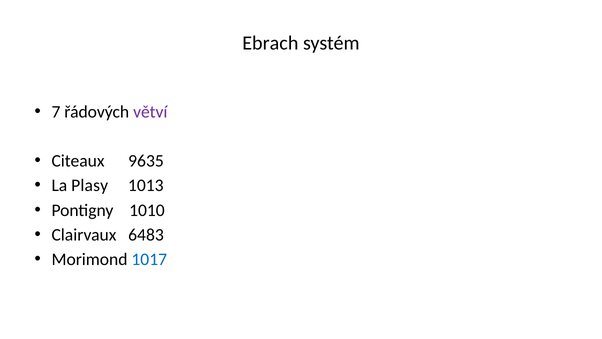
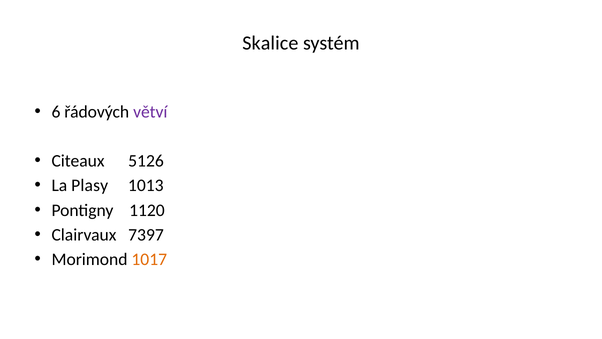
Ebrach: Ebrach -> Skalice (270, 43)
7: 7 -> 6 (56, 112)
9635: 9635 -> 5126 (146, 161)
1010: 1010 -> 1120 (147, 210)
6483: 6483 -> 7397 (146, 235)
1017 colour: blue -> orange (149, 259)
